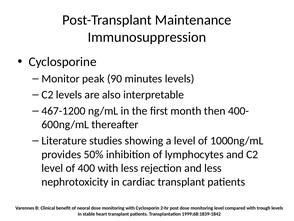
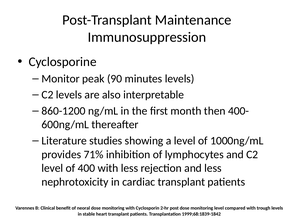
467-1200: 467-1200 -> 860-1200 (64, 111)
50%: 50% -> 71% (94, 154)
